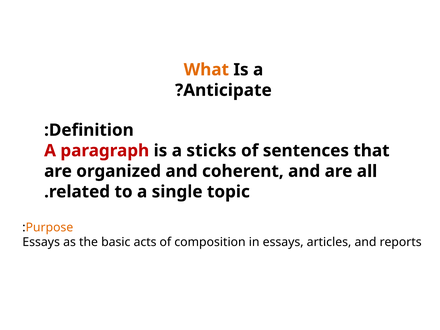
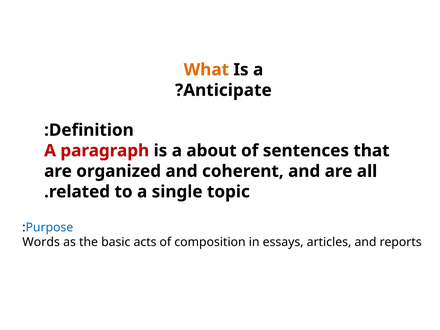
sticks: sticks -> about (212, 151)
Purpose colour: orange -> blue (49, 227)
Essays: Essays -> Words (41, 242)
